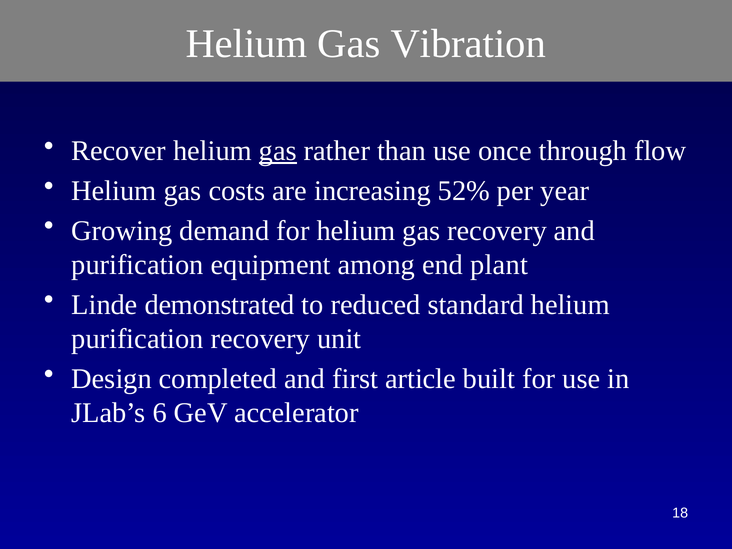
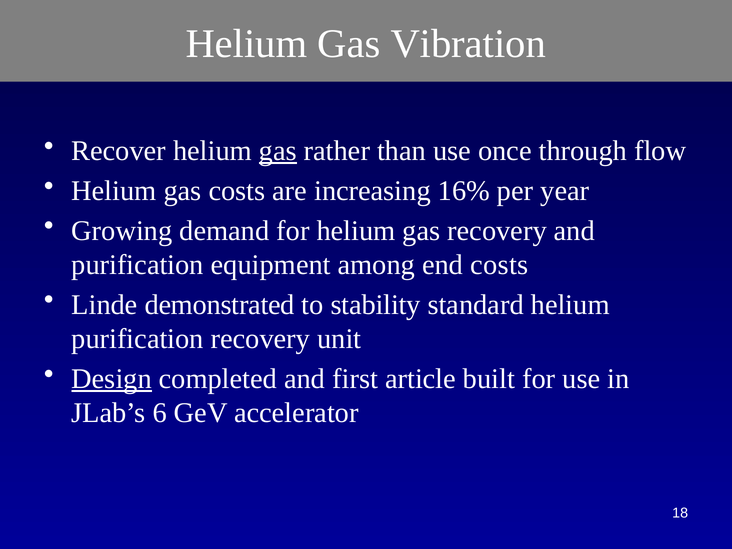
52%: 52% -> 16% (464, 191)
end plant: plant -> costs (499, 265)
reduced: reduced -> stability (376, 305)
Design underline: none -> present (112, 379)
